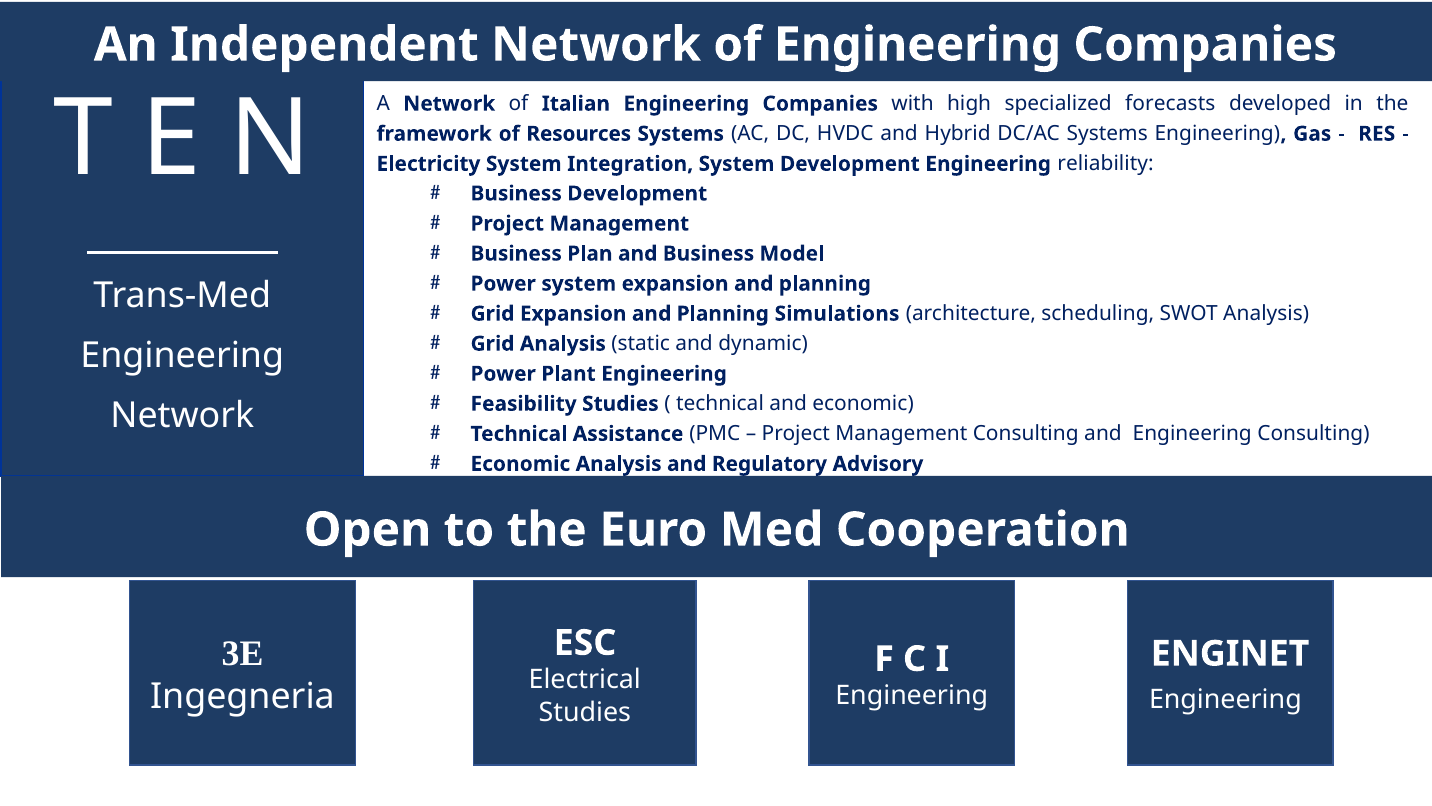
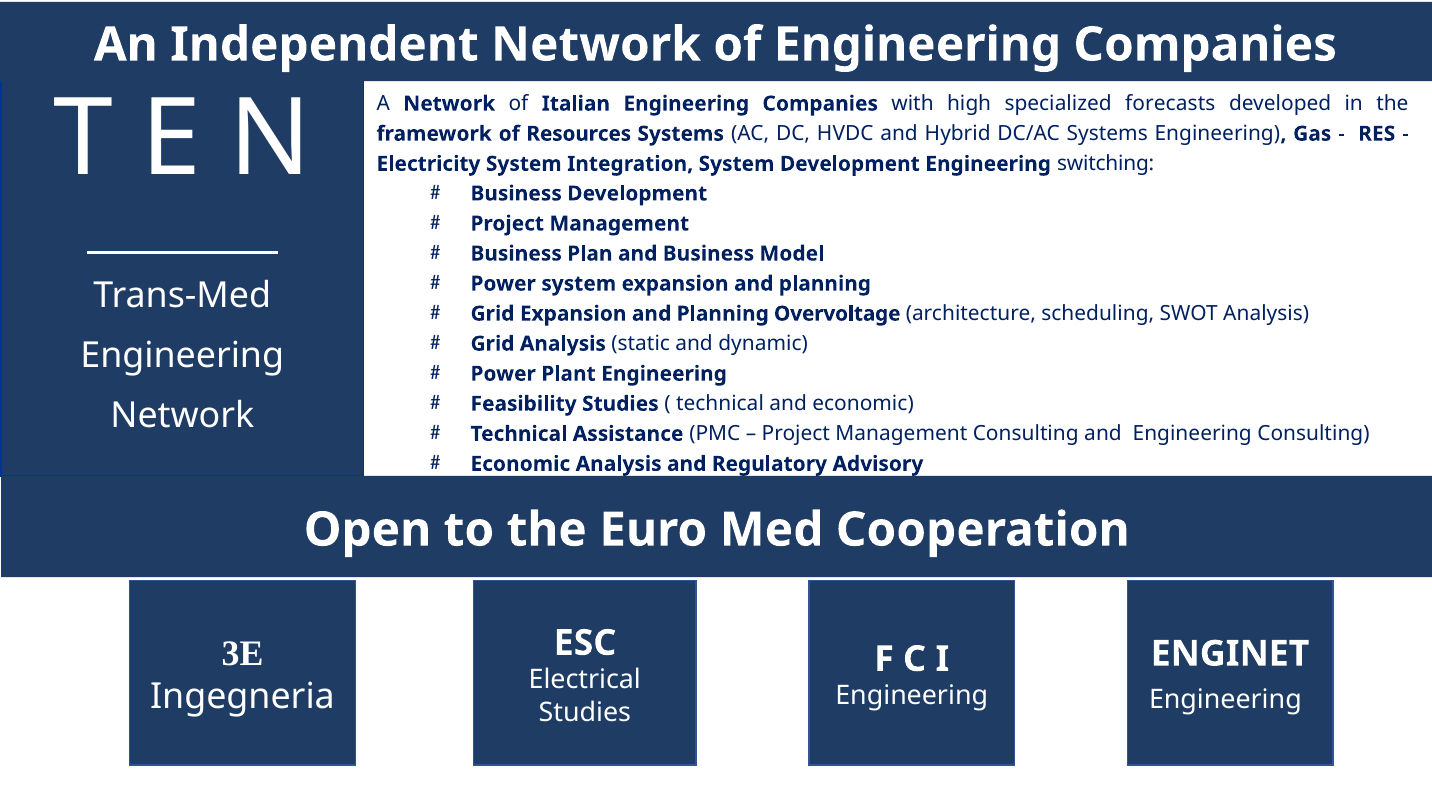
reliability: reliability -> switching (1106, 164)
Simulations: Simulations -> Overvoltage (837, 314)
